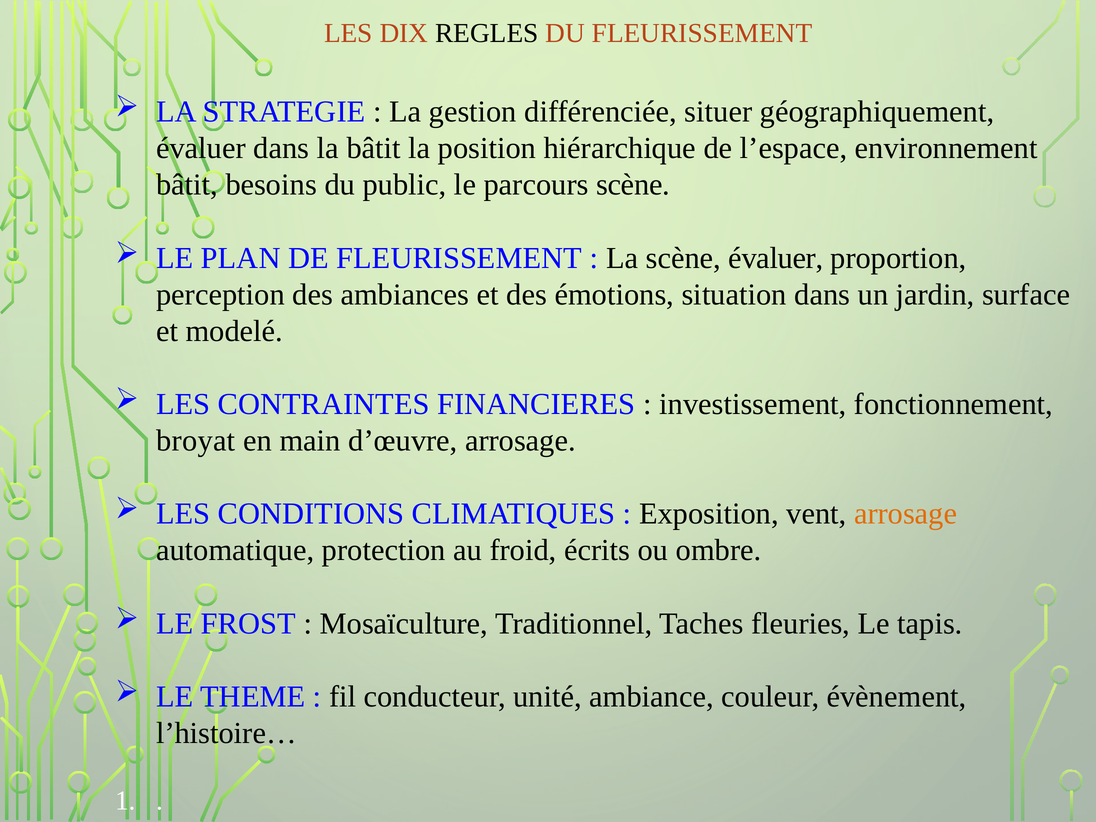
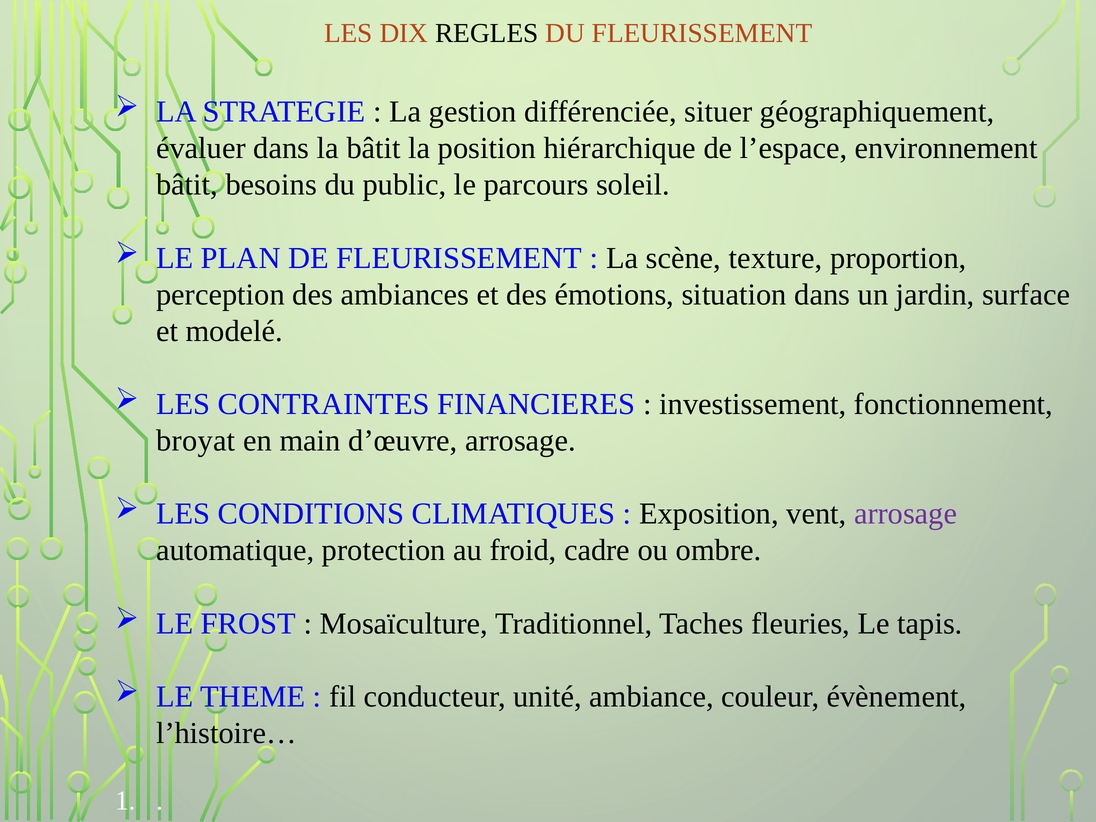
parcours scène: scène -> soleil (633, 185)
scène évaluer: évaluer -> texture (776, 258)
arrosage colour: orange -> purple (906, 514)
écrits: écrits -> cadre (597, 550)
